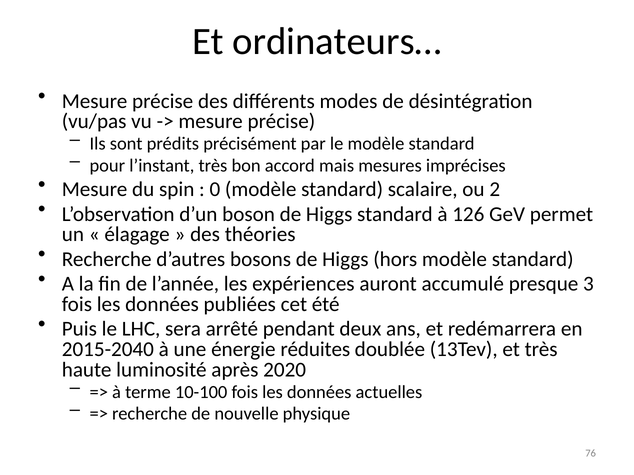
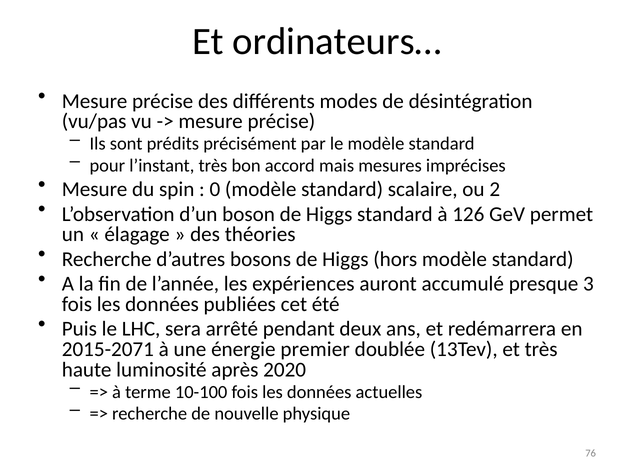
2015-2040: 2015-2040 -> 2015-2071 (108, 350)
réduites: réduites -> premier (315, 350)
